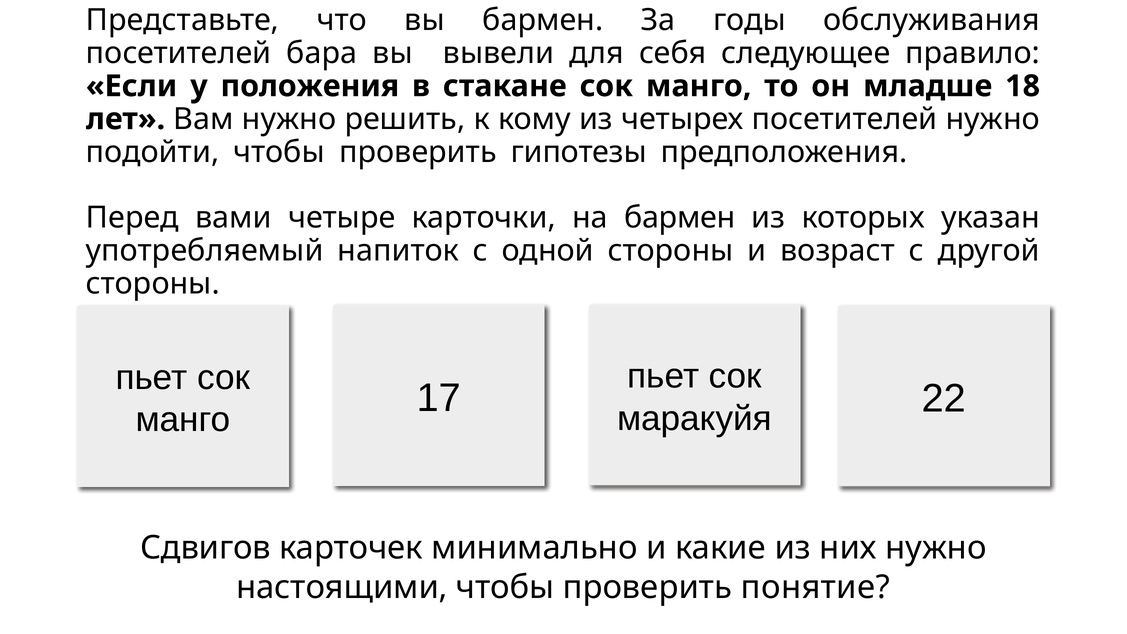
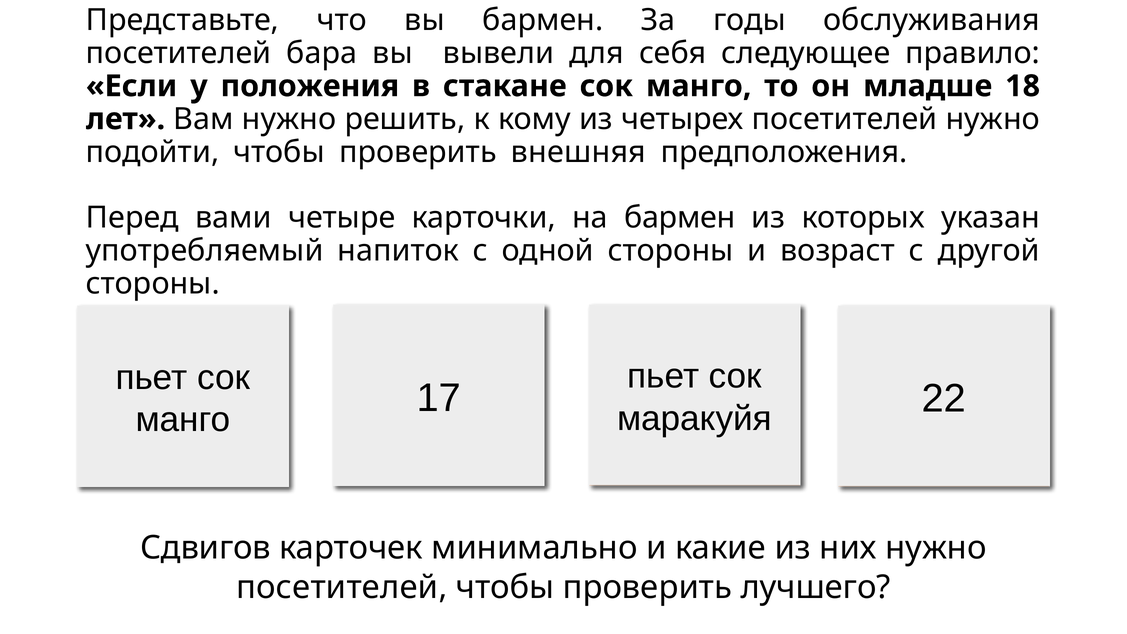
гипотезы: гипотезы -> внешняя (578, 152)
настоящими: настоящими -> посетителей (342, 588)
понятие: понятие -> лучшего (816, 588)
